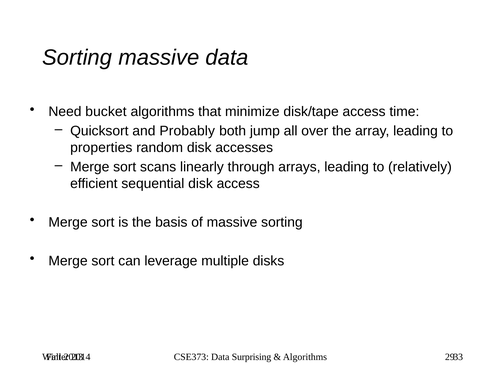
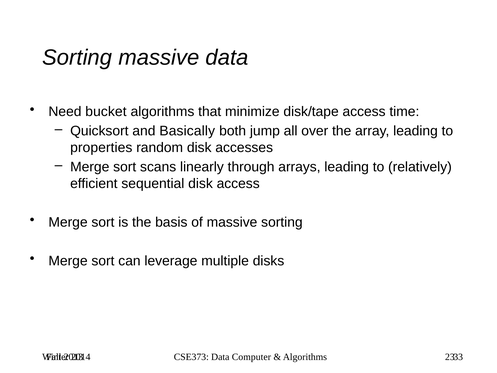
Probably: Probably -> Basically (187, 131)
Surprising: Surprising -> Computer (251, 357)
29: 29 -> 23 (450, 357)
